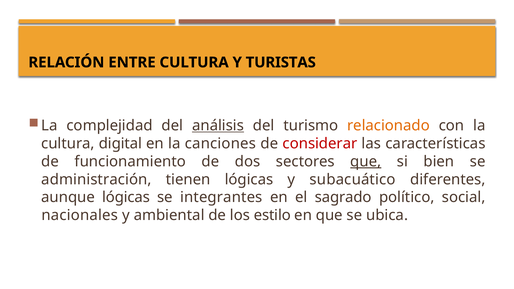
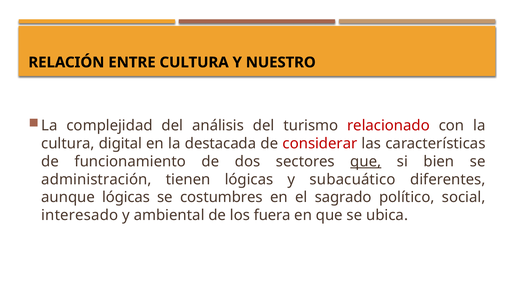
TURISTAS: TURISTAS -> NUESTRO (281, 62)
análisis underline: present -> none (218, 126)
relacionado colour: orange -> red (389, 126)
canciones: canciones -> destacada (221, 144)
integrantes: integrantes -> costumbres (221, 197)
nacionales: nacionales -> interesado (80, 215)
estilo: estilo -> fuera (272, 215)
